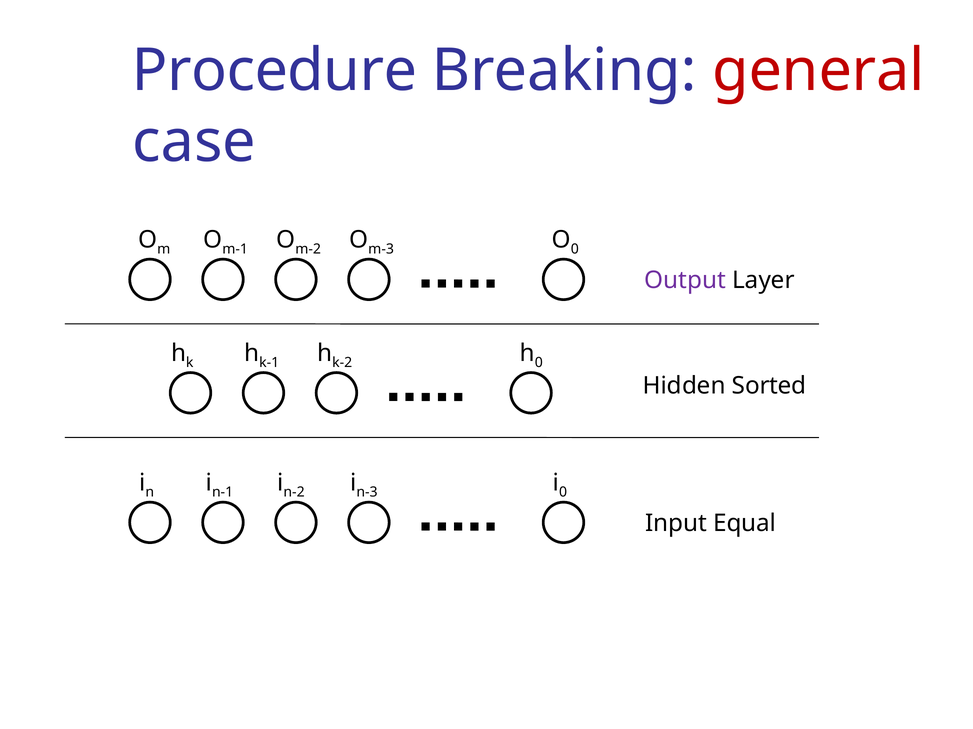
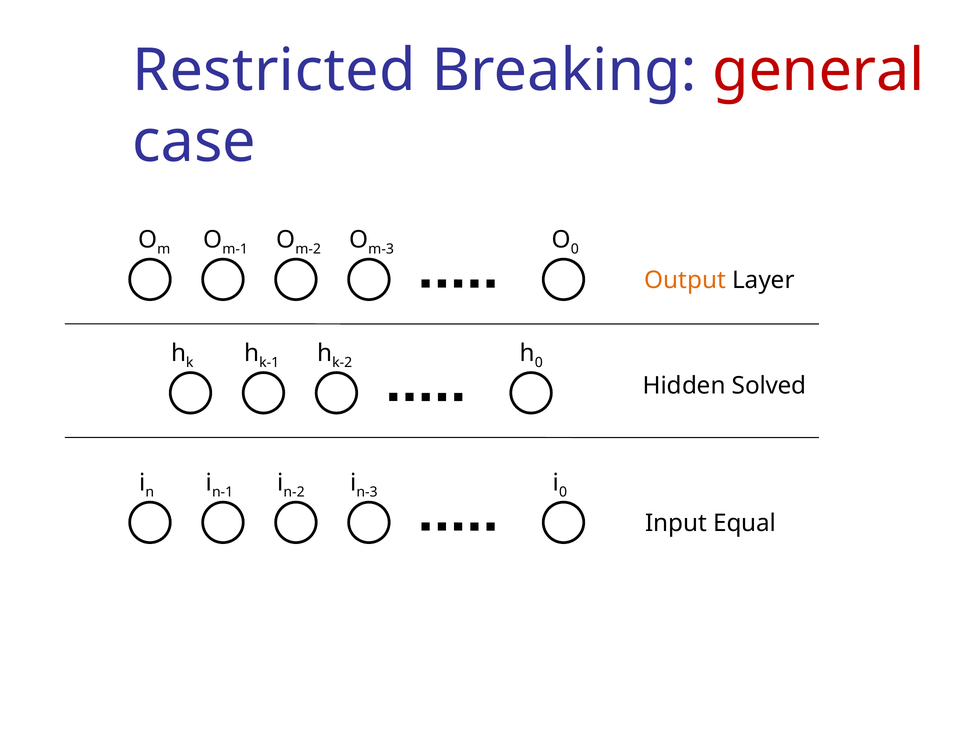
Procedure: Procedure -> Restricted (274, 71)
Output colour: purple -> orange (685, 281)
Sorted: Sorted -> Solved (769, 386)
